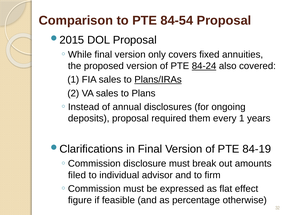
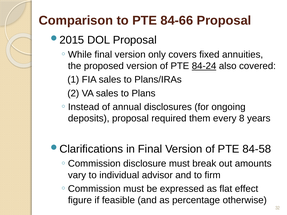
84-54: 84-54 -> 84-66 (177, 20)
Plans/IRAs underline: present -> none (158, 80)
every 1: 1 -> 8 (242, 119)
84-19: 84-19 -> 84-58 (257, 149)
filed: filed -> vary (77, 175)
